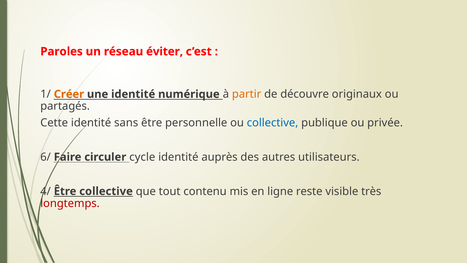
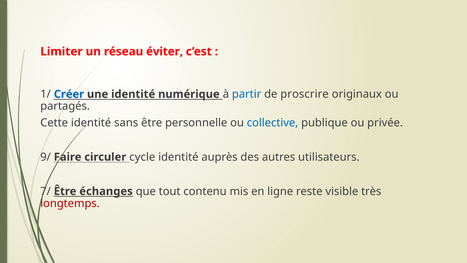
Paroles: Paroles -> Limiter (61, 51)
Créer colour: orange -> blue (69, 94)
partir colour: orange -> blue (247, 94)
découvre: découvre -> proscrire (305, 94)
6/: 6/ -> 9/ (46, 157)
4/: 4/ -> 7/ (46, 191)
Être collective: collective -> échanges (106, 191)
